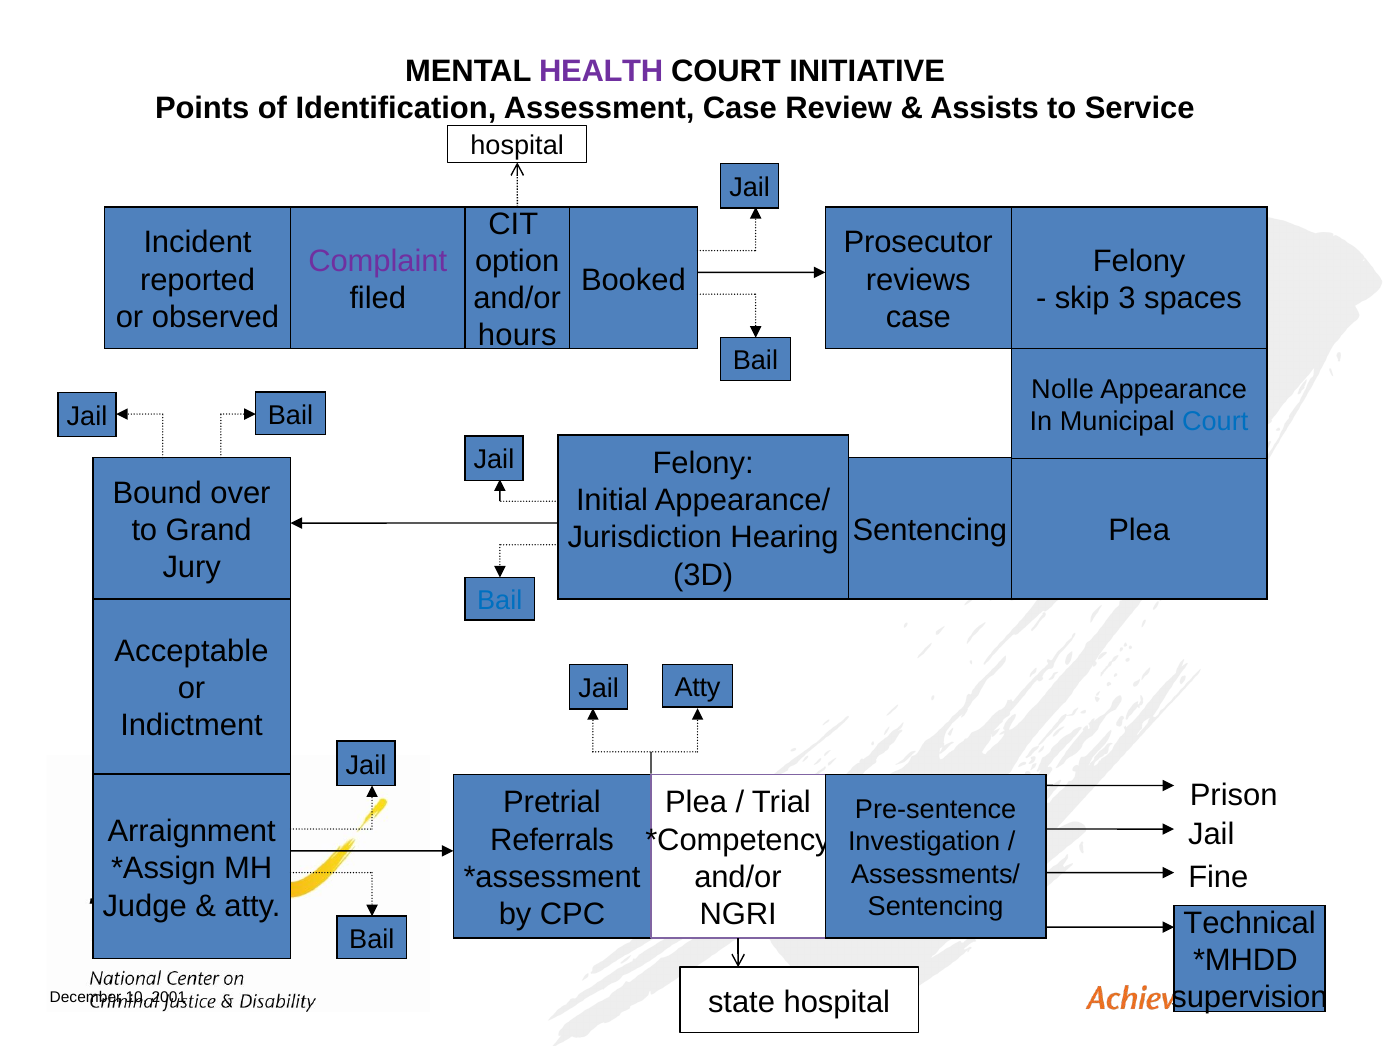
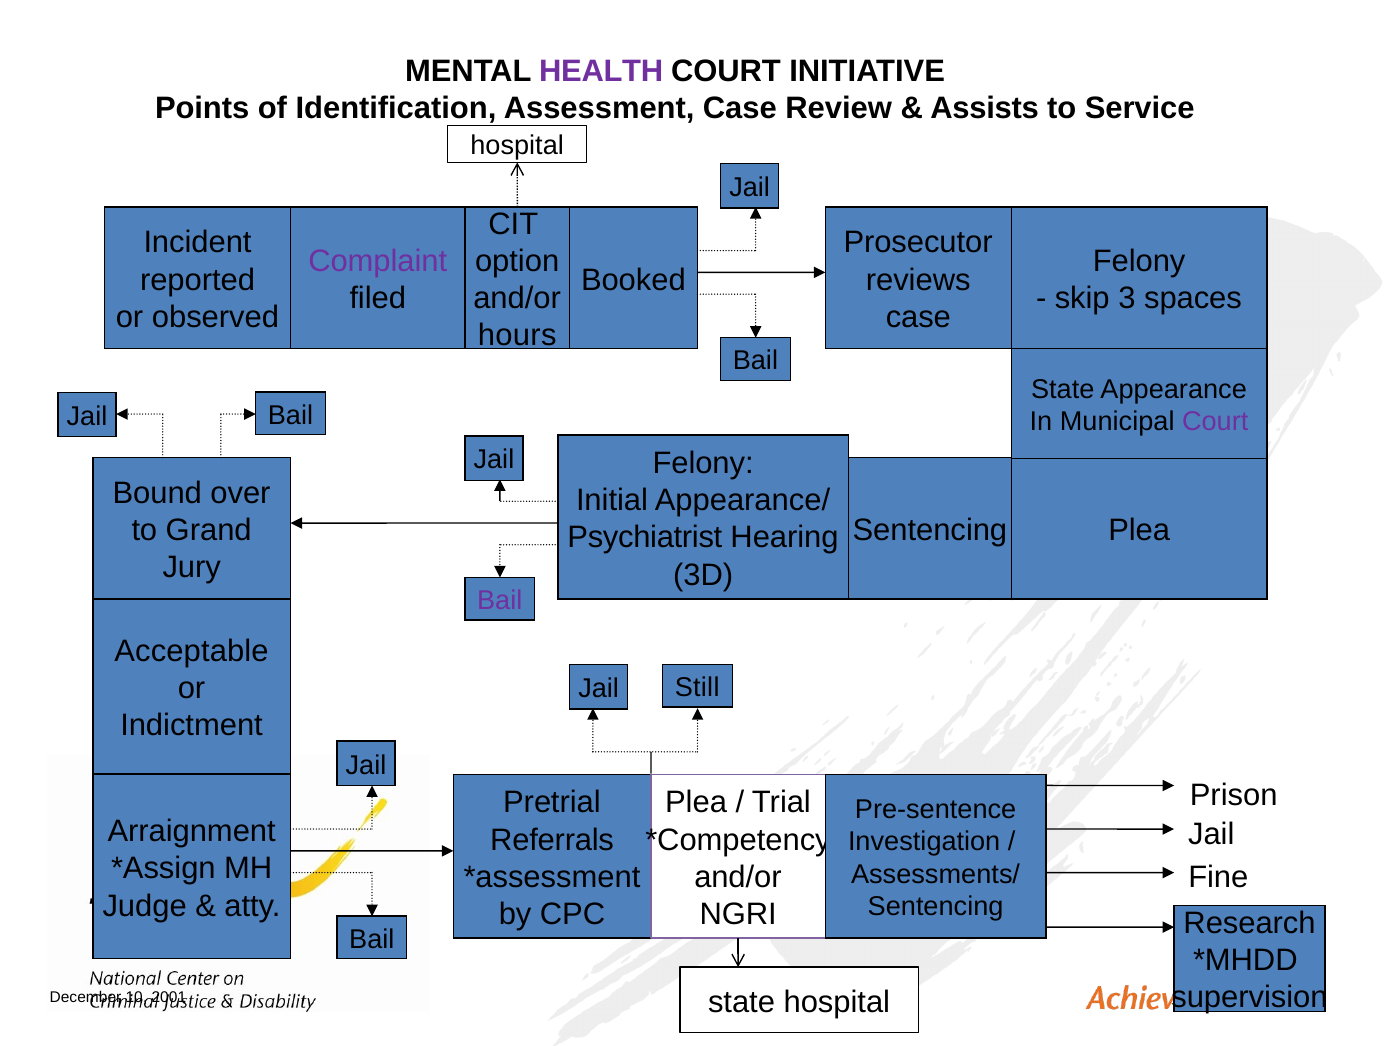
Nolle: Nolle -> State (1063, 389)
Court colour: blue -> purple (1215, 422)
Jurisdiction: Jurisdiction -> Psychiatrist (645, 538)
Bail colour: blue -> purple (500, 601)
Atty: Atty -> Still (697, 688)
Technical: Technical -> Research (1250, 924)
